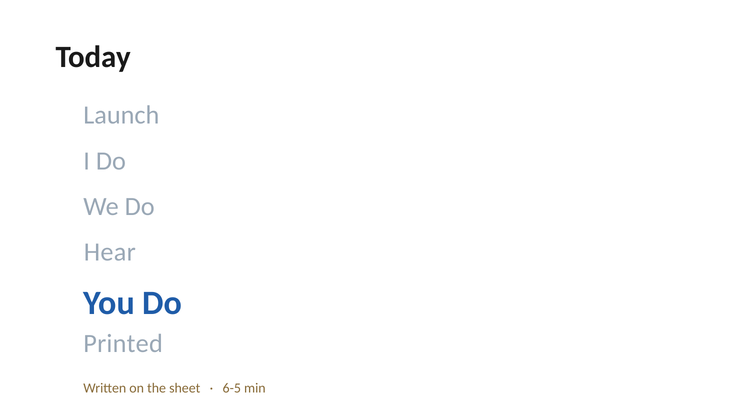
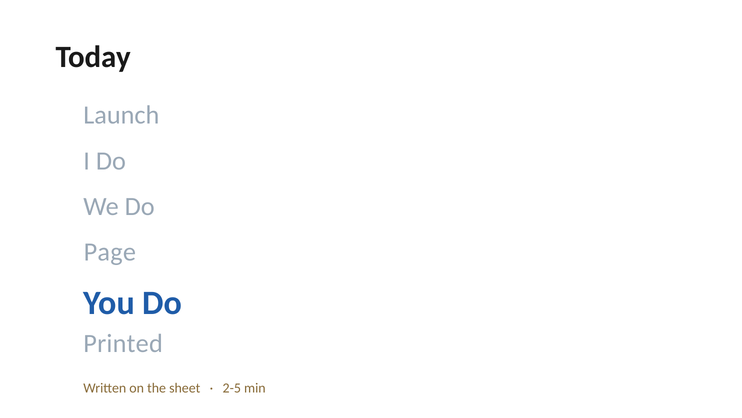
Hear: Hear -> Page (110, 252)
6-5: 6-5 -> 2-5 (232, 388)
